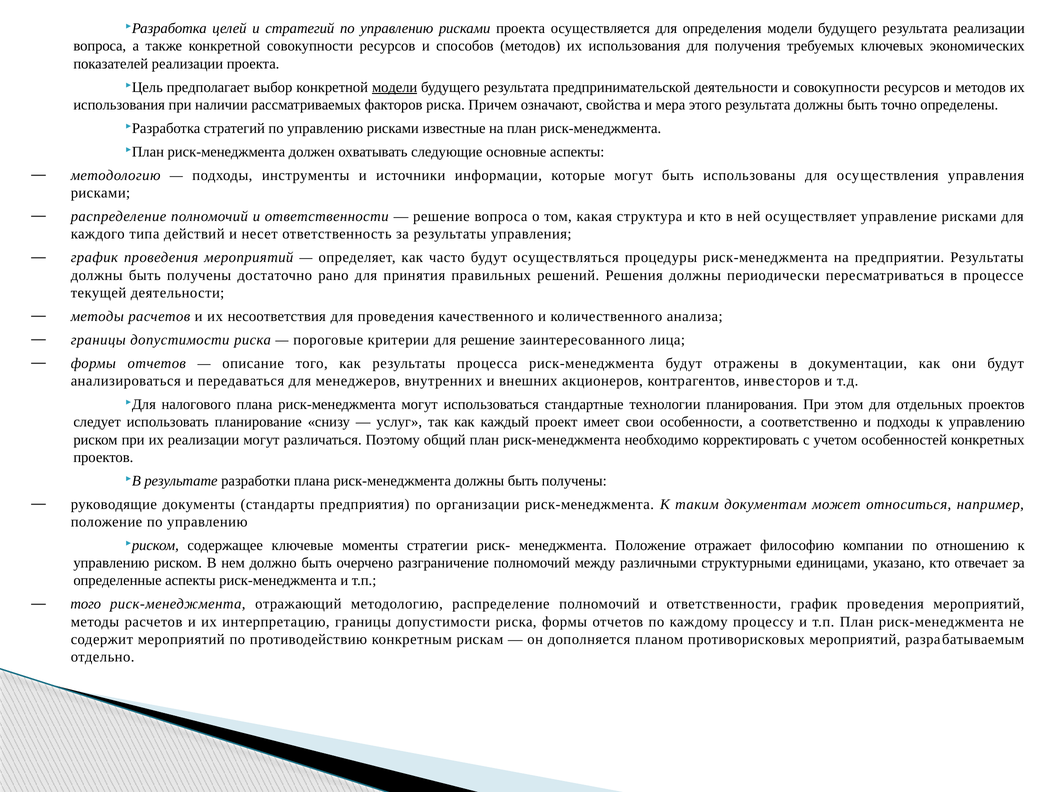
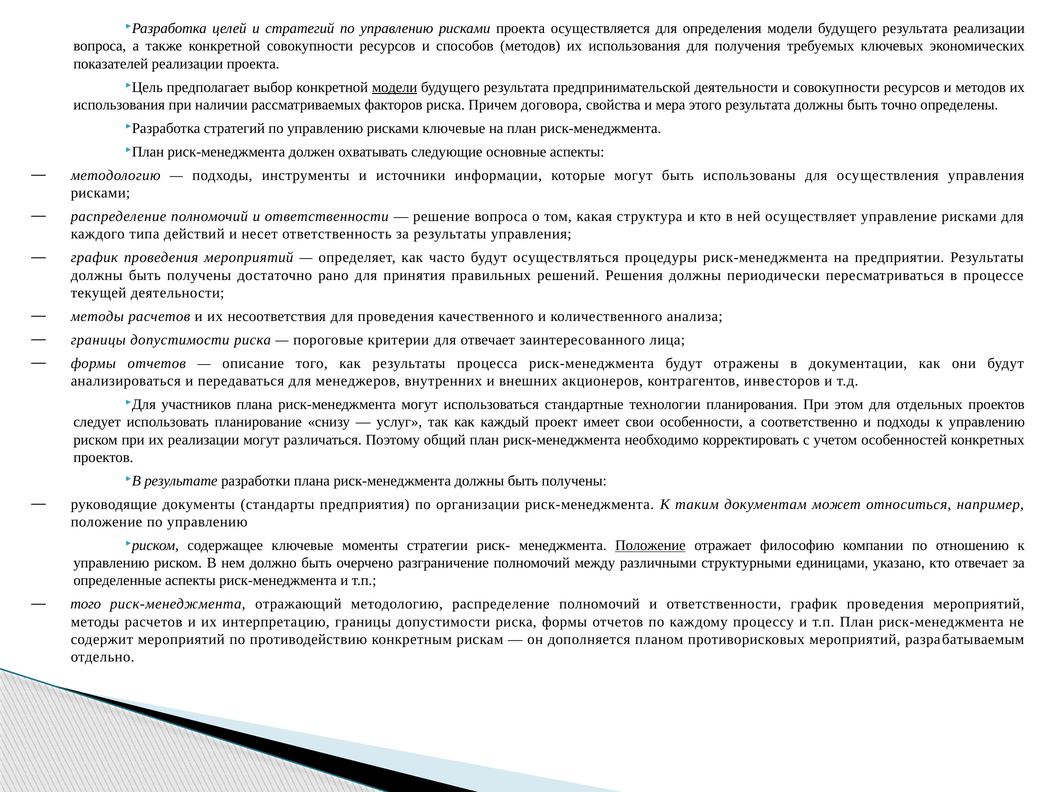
означают: означают -> договора (551, 105)
рисками известные: известные -> ключевые (454, 128)
для решение: решение -> отвечает (488, 340)
налогового: налогового -> участников (196, 404)
Положение underline: none -> present (650, 545)
